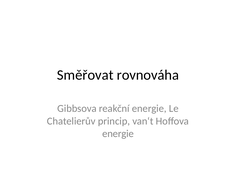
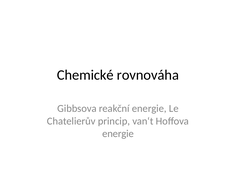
Směřovat: Směřovat -> Chemické (85, 75)
